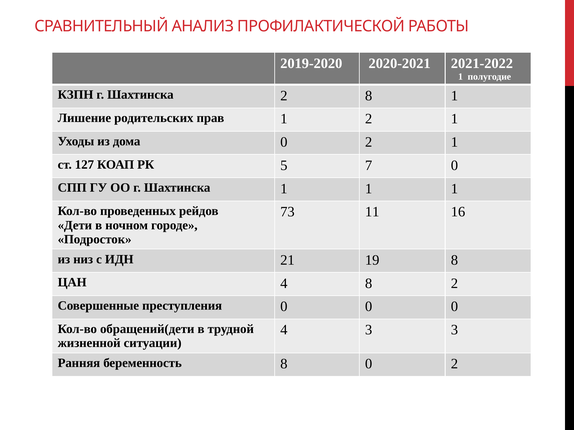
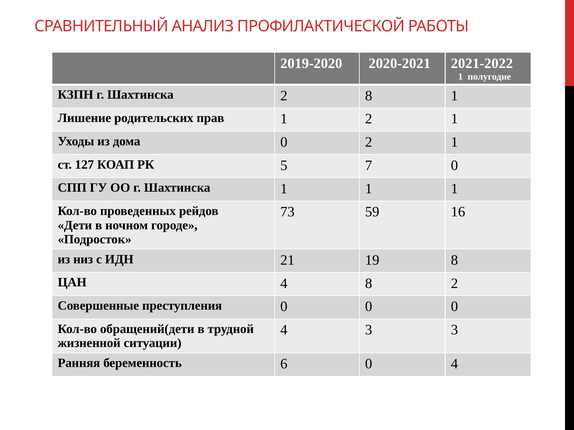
11: 11 -> 59 (372, 212)
беременность 8: 8 -> 6 (284, 364)
2: 2 -> 4 (454, 364)
